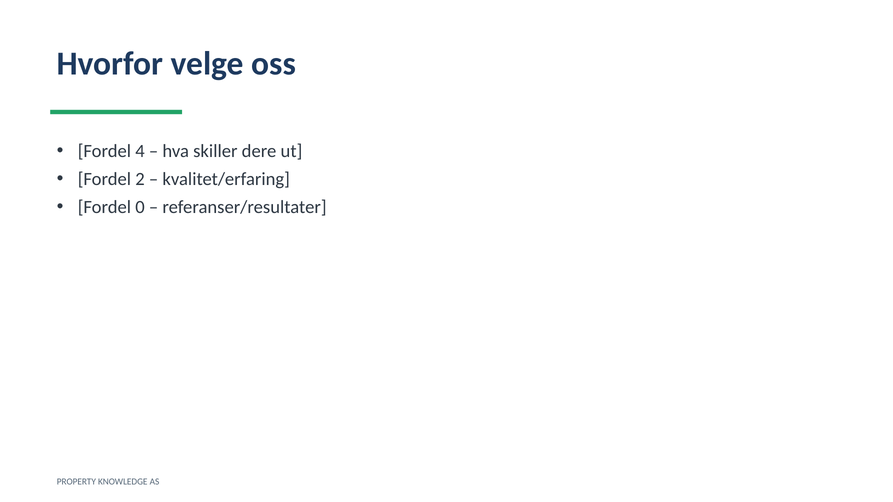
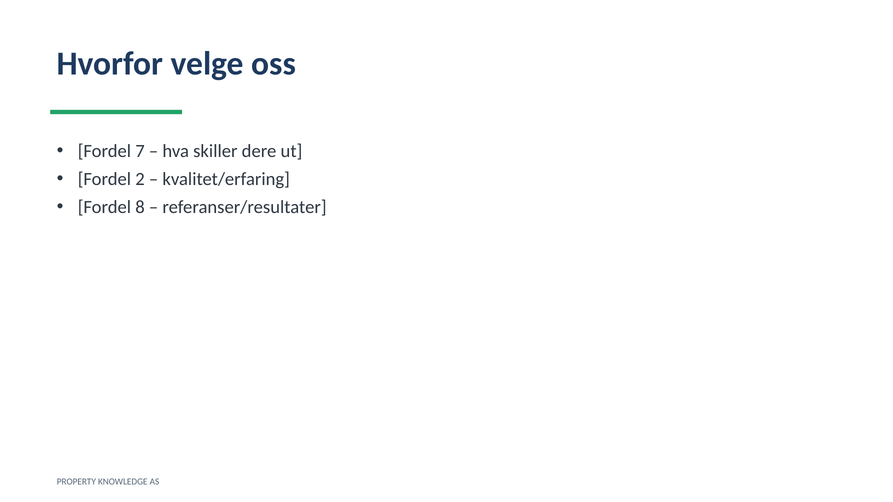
4: 4 -> 7 (140, 151)
0: 0 -> 8 (140, 207)
